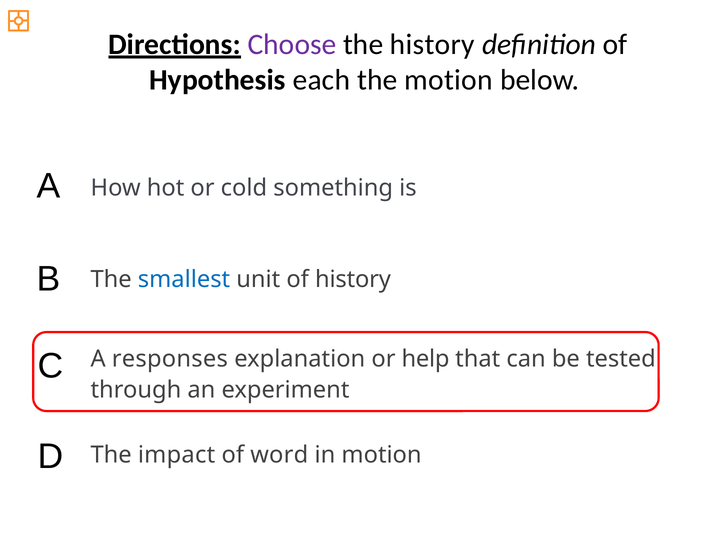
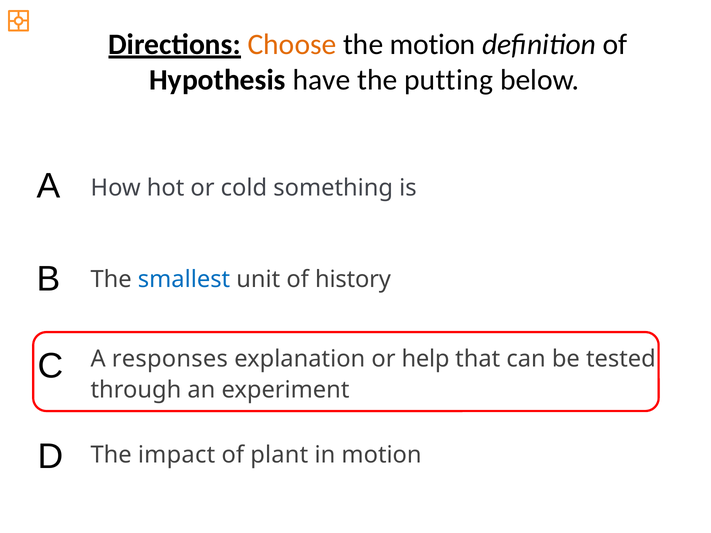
Choose colour: purple -> orange (292, 44)
the history: history -> motion (433, 44)
each: each -> have (322, 80)
the motion: motion -> putting (449, 80)
word: word -> plant (279, 455)
